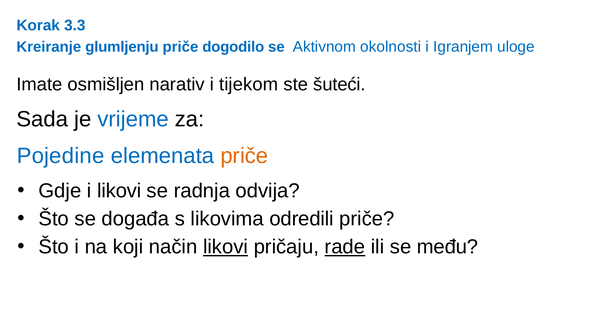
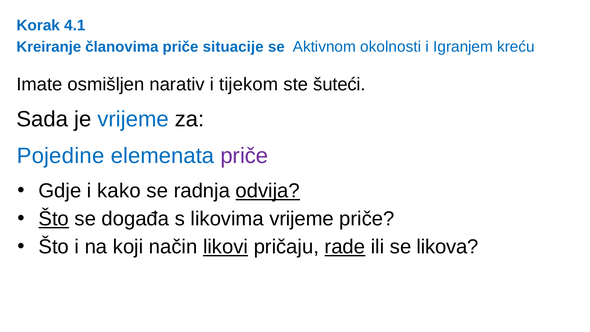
3.3: 3.3 -> 4.1 (75, 25)
glumljenju: glumljenju -> članovima (122, 47)
dogodilo: dogodilo -> situacije (233, 47)
uloge: uloge -> kreću (516, 47)
priče colour: orange -> purple (244, 156)
i likovi: likovi -> kako (119, 191)
odvija underline: none -> present (268, 191)
Što underline: none -> present (54, 219)
likovima odredili: odredili -> vrijeme (302, 219)
među: među -> likova (448, 247)
